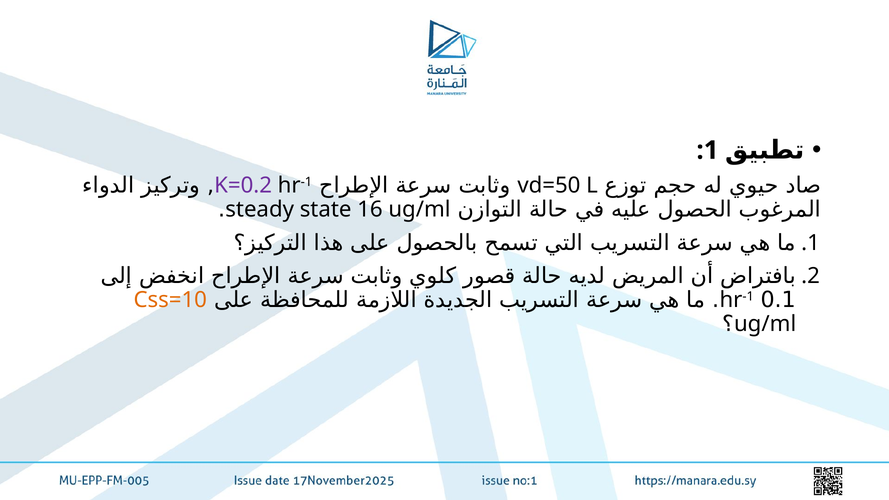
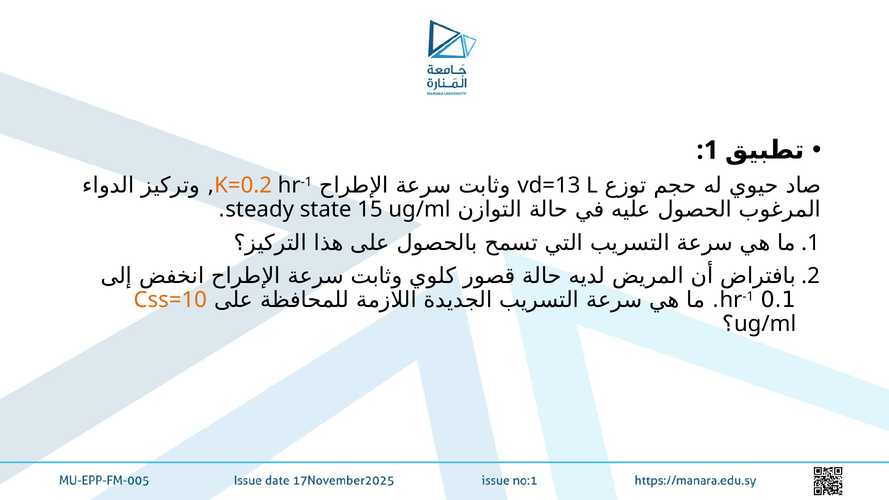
K=0.2 colour: purple -> orange (243, 186)
vd=50: vd=50 -> vd=13 (549, 186)
16: 16 -> 15 (370, 210)
